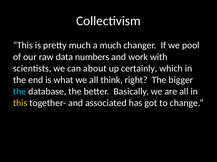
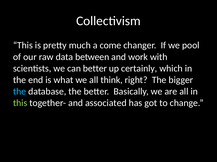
a much: much -> come (111, 46)
numbers: numbers -> between (92, 57)
can about: about -> better (95, 69)
this colour: yellow -> light green (20, 103)
